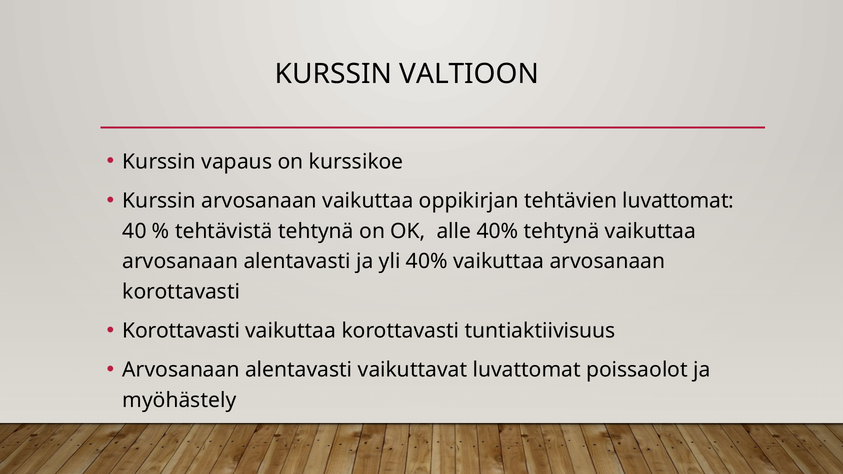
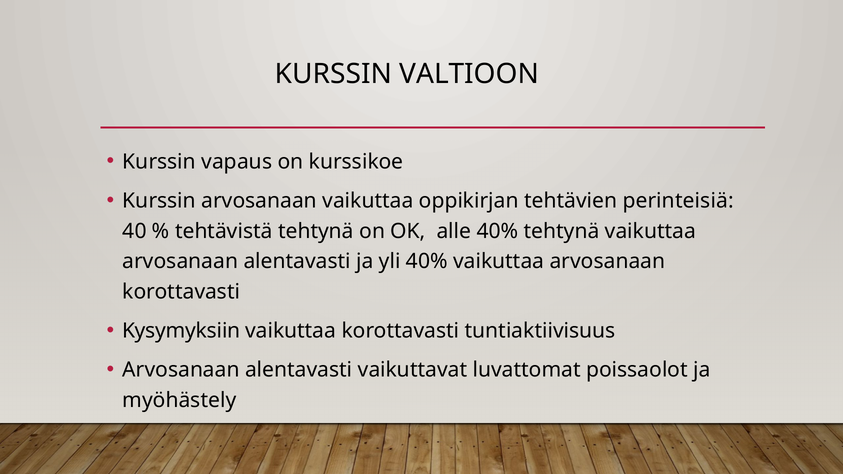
tehtävien luvattomat: luvattomat -> perinteisiä (678, 201)
Korottavasti: Korottavasti -> Kysymyksiin (181, 331)
